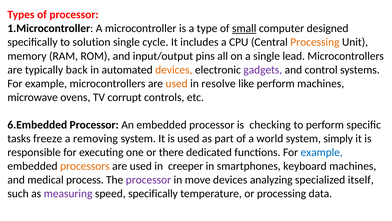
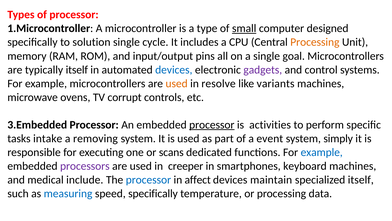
lead: lead -> goal (294, 56)
typically back: back -> itself (77, 70)
devices colour: orange -> blue (174, 70)
like perform: perform -> variants (276, 83)
6.Embedded: 6.Embedded -> 3.Embedded (37, 124)
processor underline: none -> present (212, 124)
checking: checking -> activities (270, 124)
freeze: freeze -> intake (48, 138)
world: world -> event (270, 138)
there: there -> scans (171, 152)
processors colour: orange -> purple (85, 166)
process: process -> include (85, 179)
processor colour: purple -> blue (148, 179)
move: move -> affect (198, 179)
analyzing: analyzing -> maintain (271, 179)
measuring colour: purple -> blue (68, 193)
